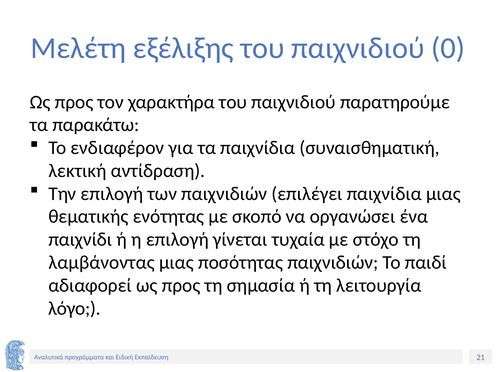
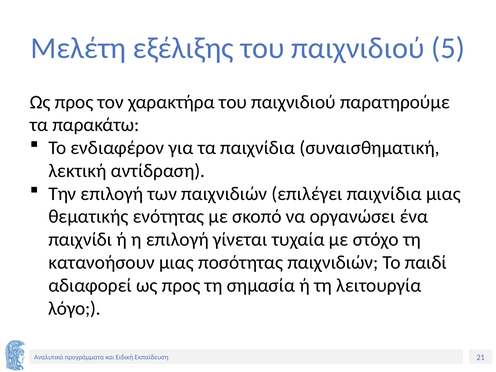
0: 0 -> 5 (448, 48)
λαμβάνοντας: λαμβάνοντας -> κατανοήσουν (102, 262)
